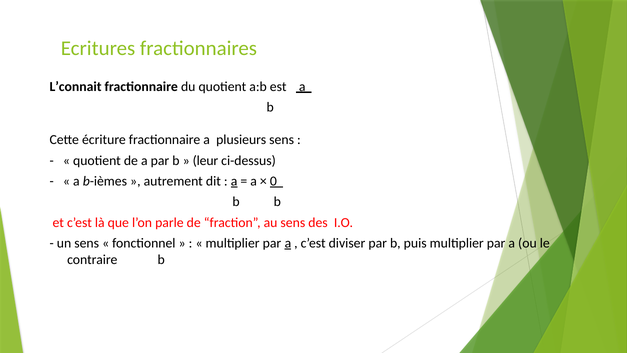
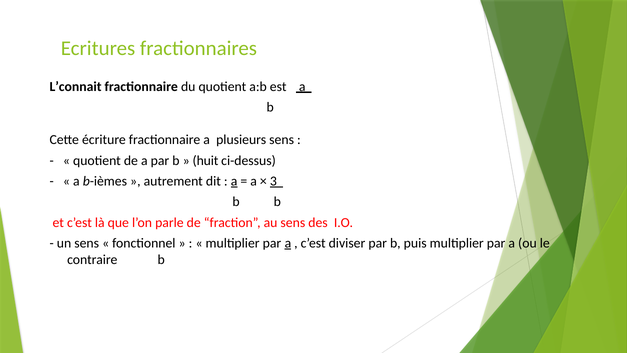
leur: leur -> huit (205, 160)
0: 0 -> 3 (273, 181)
